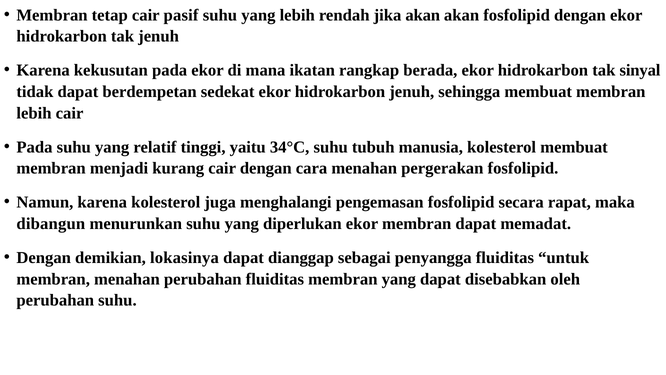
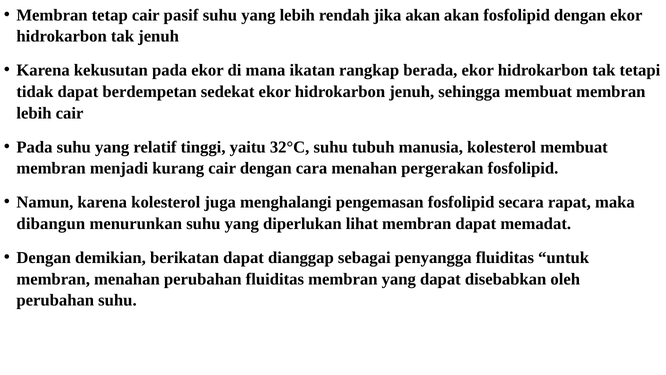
sinyal: sinyal -> tetapi (640, 70)
34°C: 34°C -> 32°C (290, 147)
diperlukan ekor: ekor -> lihat (362, 224)
lokasinya: lokasinya -> berikatan (185, 257)
